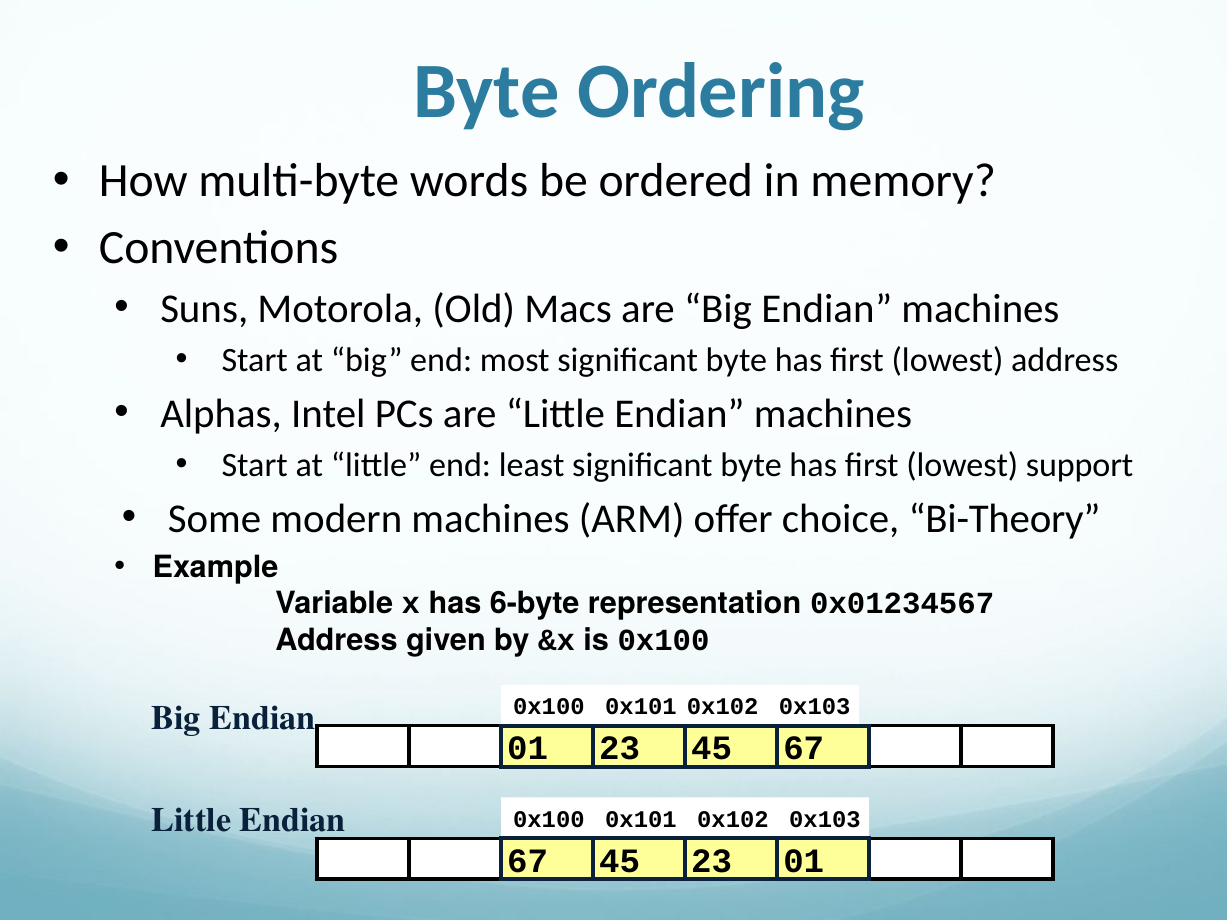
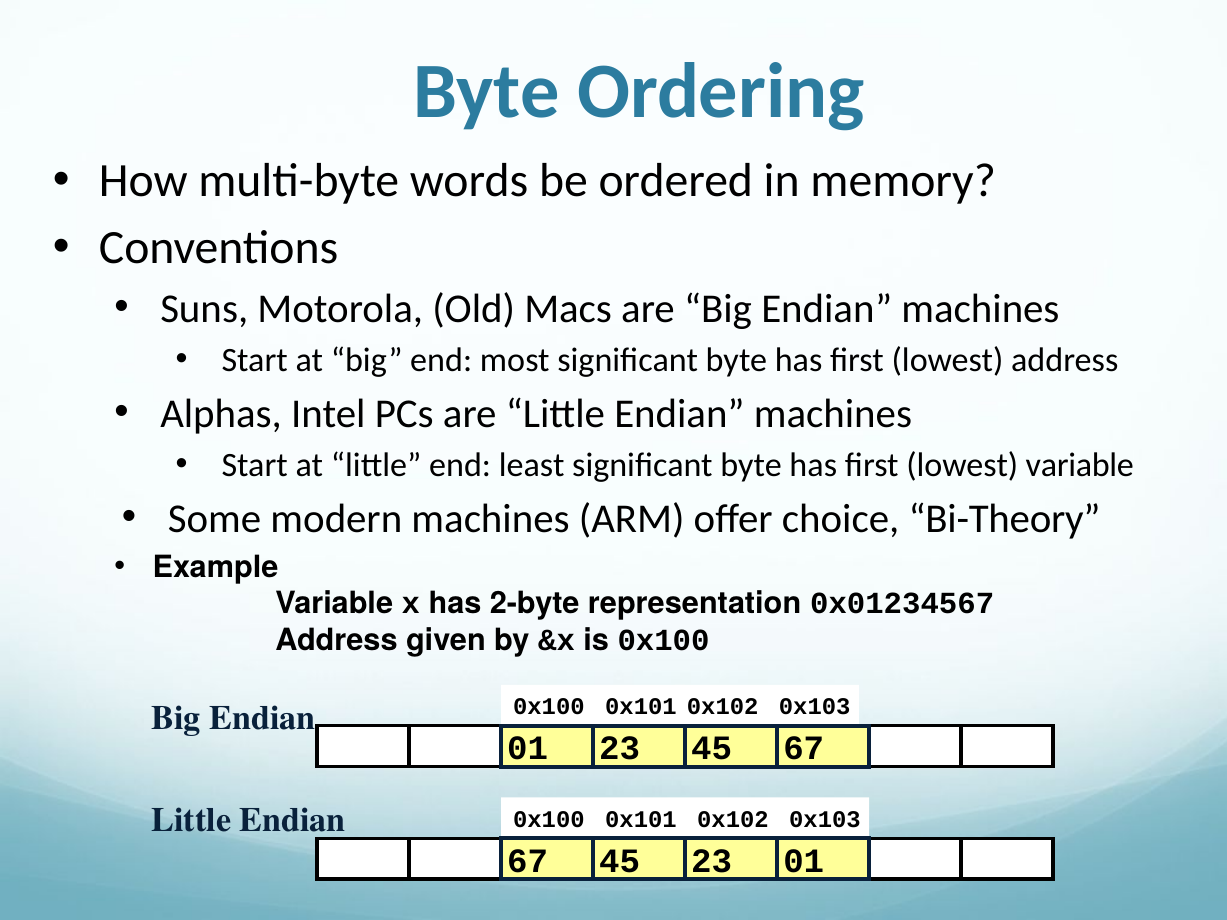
lowest support: support -> variable (1080, 465)
6-byte: 6-byte -> 2-byte (535, 604)
